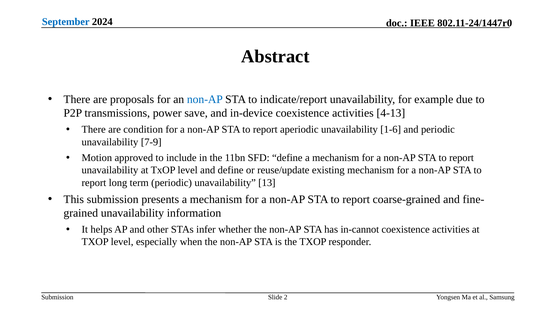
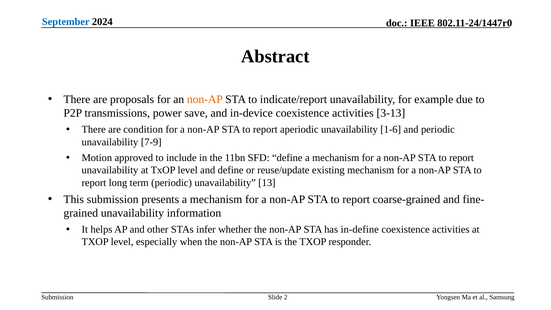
non-AP colour: blue -> orange (205, 99)
4-13: 4-13 -> 3-13 (391, 113)
in-cannot: in-cannot -> in-define (360, 229)
